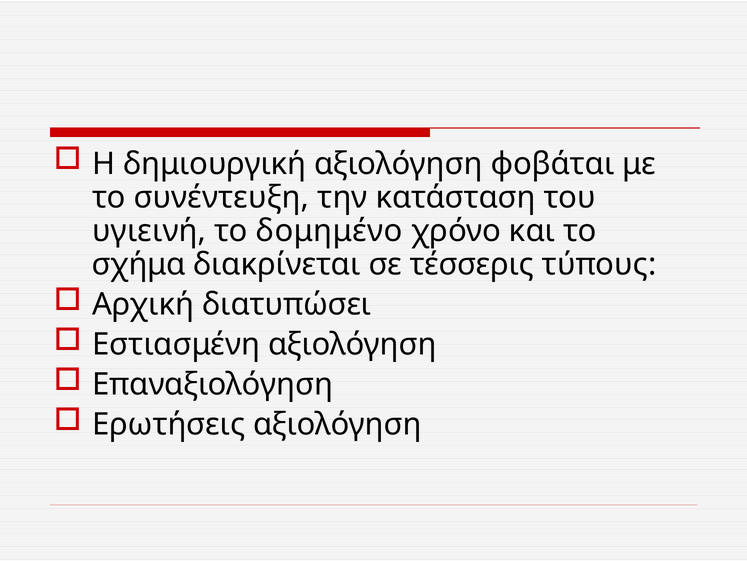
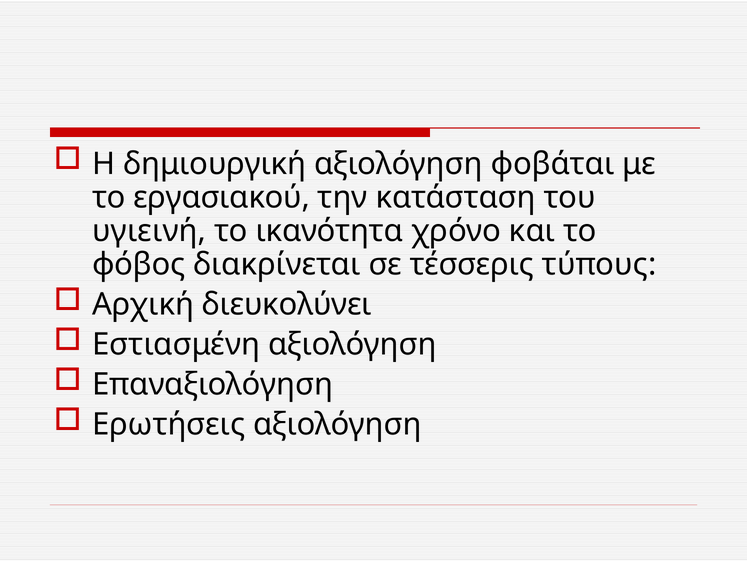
συνέντευξη: συνέντευξη -> εργασιακού (222, 197)
δομημένο: δομημένο -> ικανότητα (330, 231)
σχήμα: σχήμα -> φόβος (139, 264)
διατυπώσει: διατυπώσει -> διευκολύνει (287, 304)
